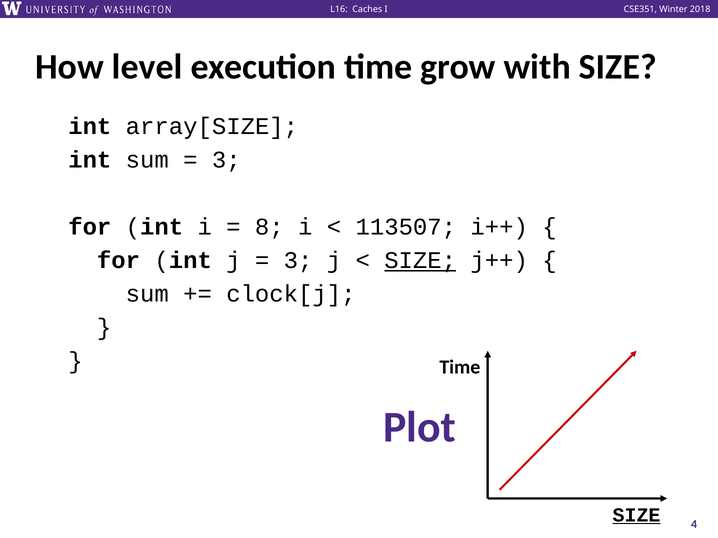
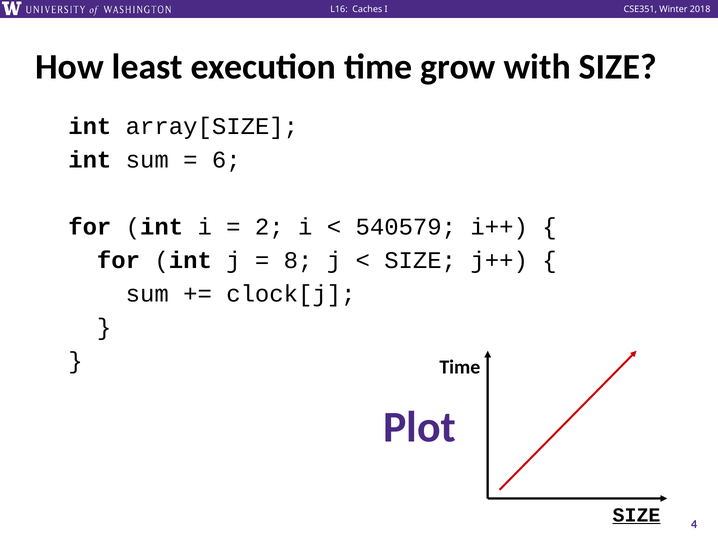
level: level -> least (147, 67)
3: 3 -> 6 (226, 160)
8: 8 -> 2 (269, 227)
113507: 113507 -> 540579 (406, 227)
3: 3 -> 8 (298, 261)
SIZE underline: present -> none (420, 261)
